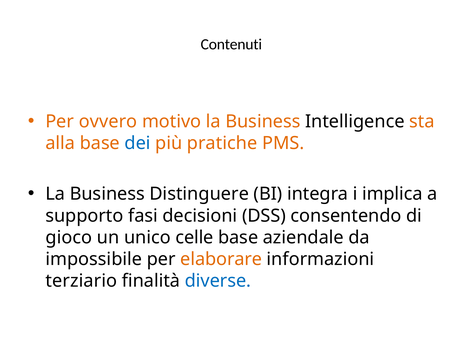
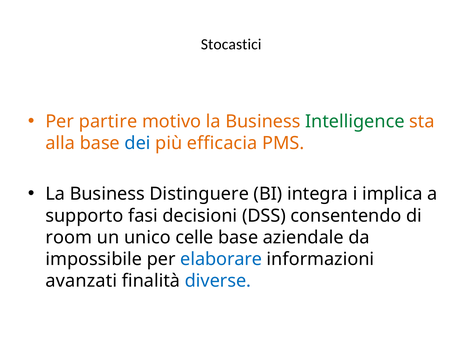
Contenuti: Contenuti -> Stocastici (231, 44)
ovvero: ovvero -> partire (108, 121)
Intelligence colour: black -> green (355, 121)
pratiche: pratiche -> efficacia (222, 143)
gioco: gioco -> room (69, 237)
elaborare colour: orange -> blue (221, 259)
terziario: terziario -> avanzati (81, 281)
